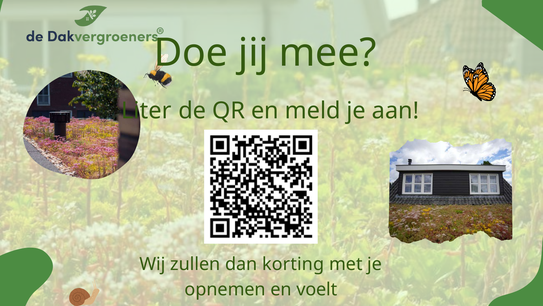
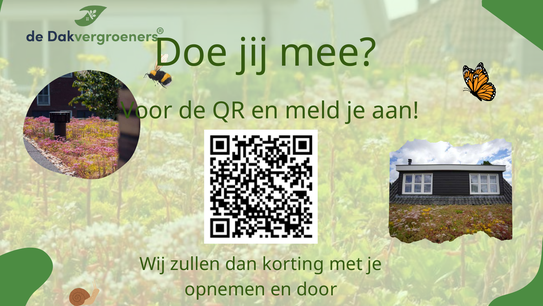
Liter: Liter -> Voor (147, 111)
voelt: voelt -> door (317, 289)
